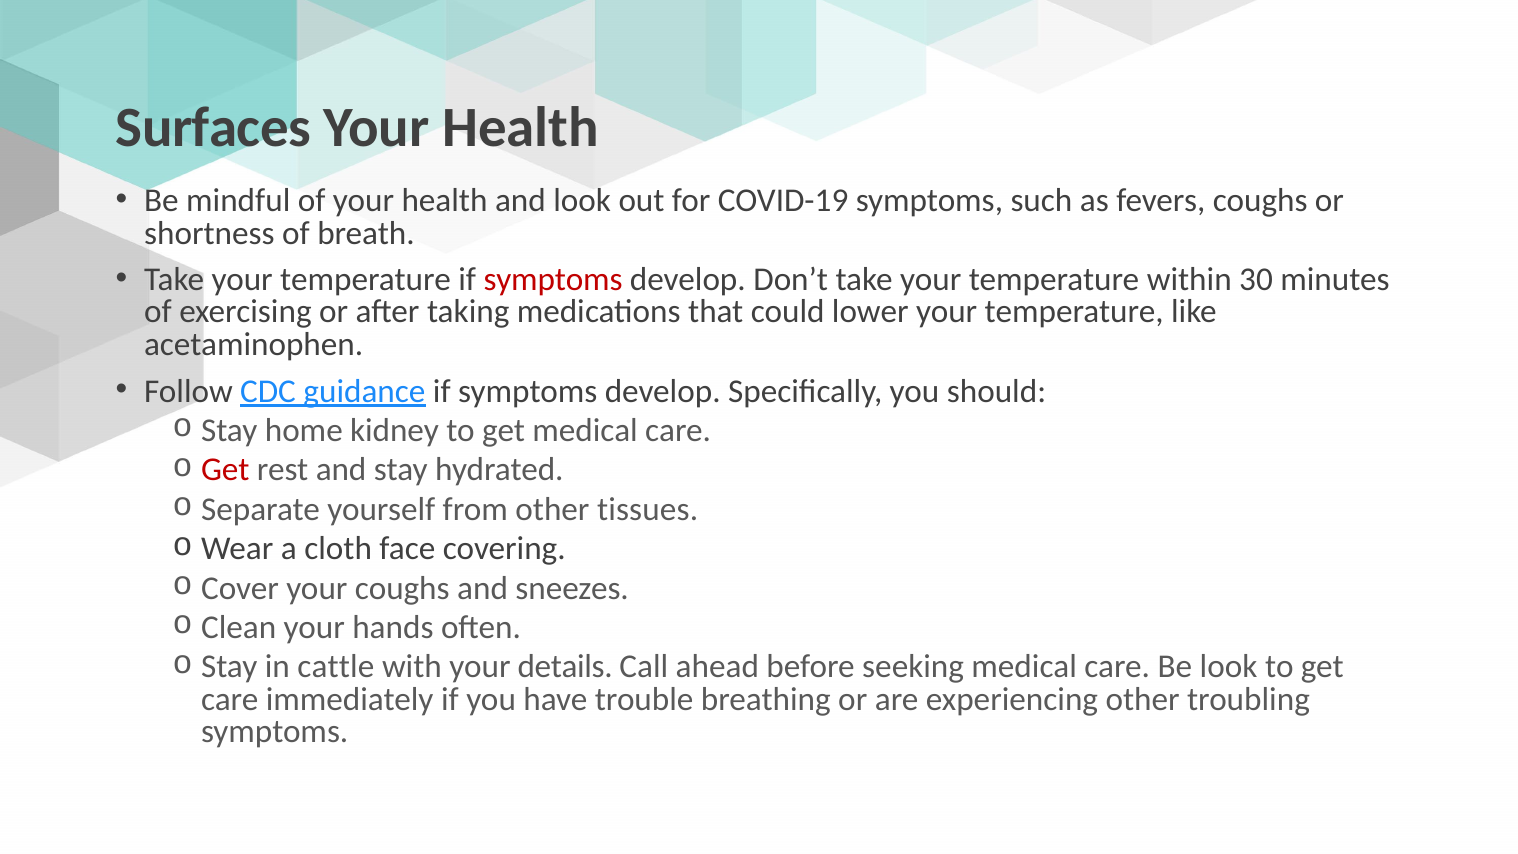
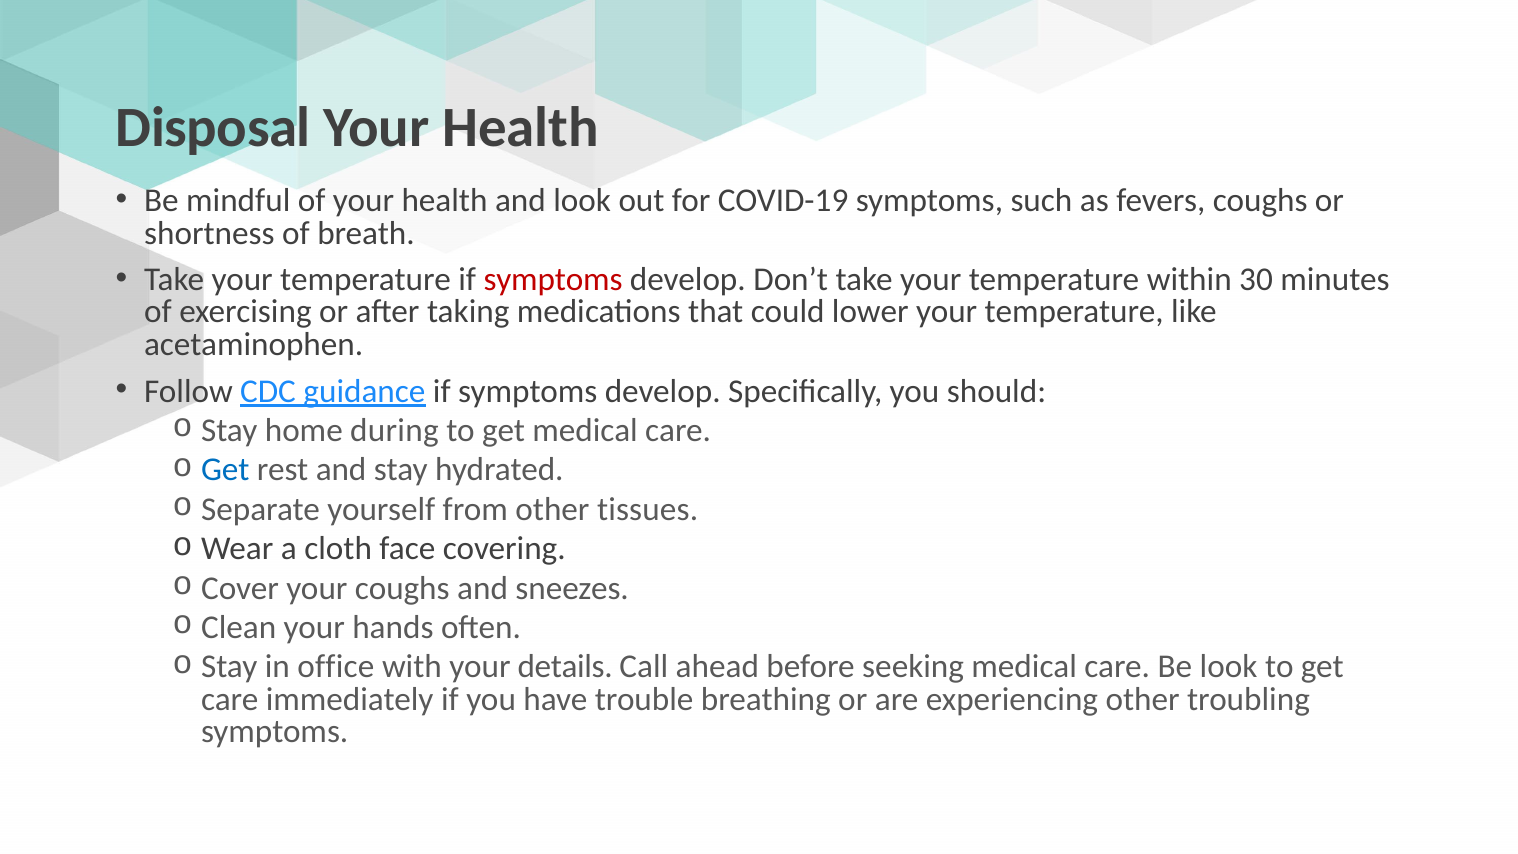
Surfaces: Surfaces -> Disposal (213, 128)
kidney: kidney -> during (394, 431)
Get colour: red -> blue (225, 470)
cattle: cattle -> office (336, 667)
